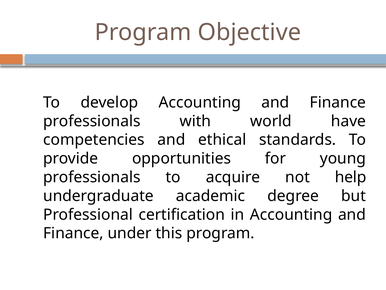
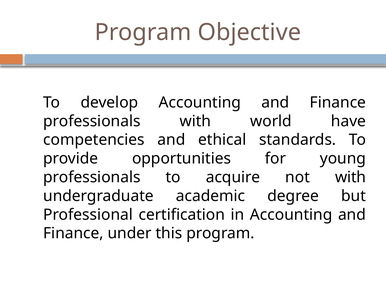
not help: help -> with (351, 177)
